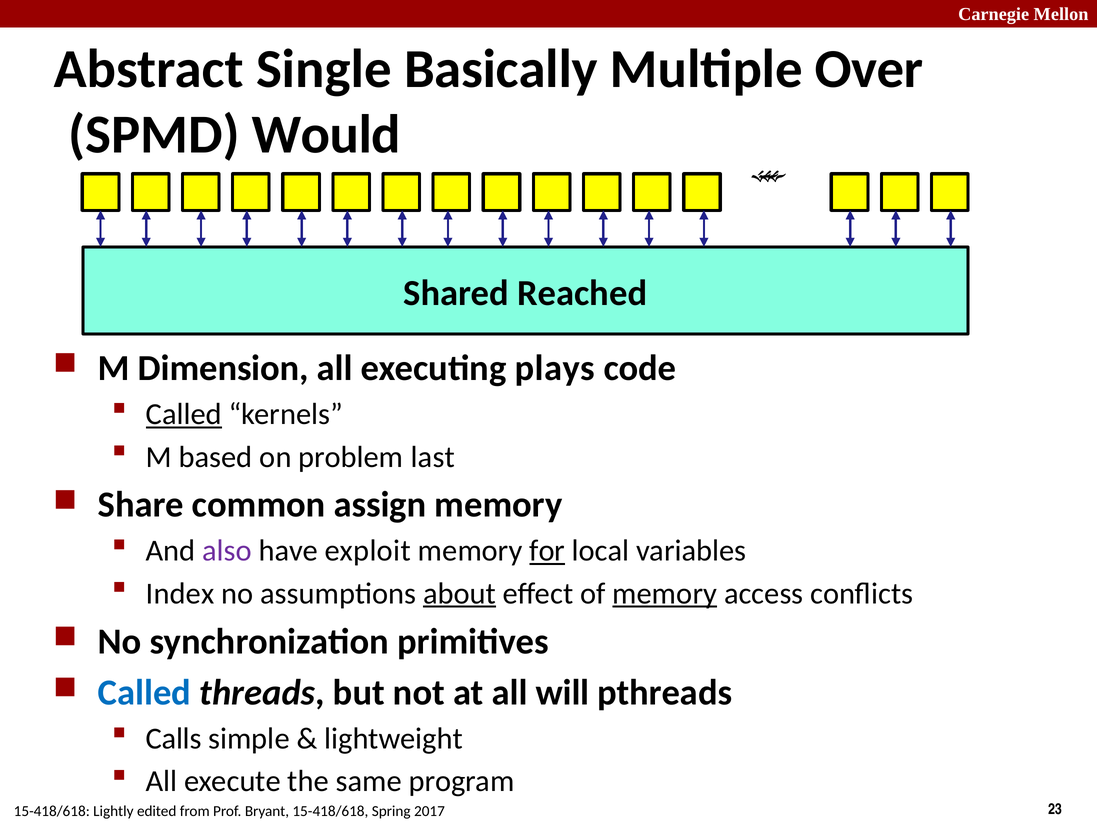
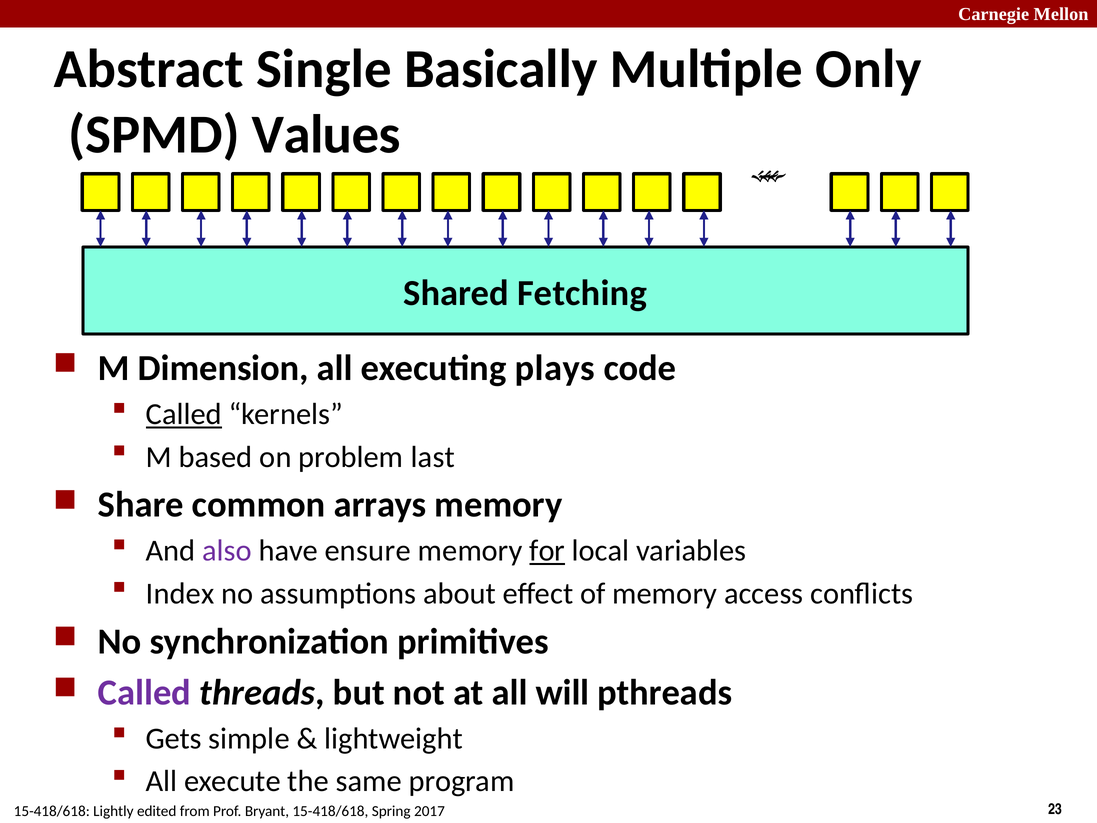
Over: Over -> Only (869, 69)
Would: Would -> Values (326, 135)
Reached: Reached -> Fetching (582, 293)
assign: assign -> arrays (380, 505)
exploit: exploit -> ensure (368, 551)
about underline: present -> none (460, 593)
memory underline: present -> none (665, 593)
Called colour: blue -> purple (144, 692)
Calls: Calls -> Gets (174, 738)
